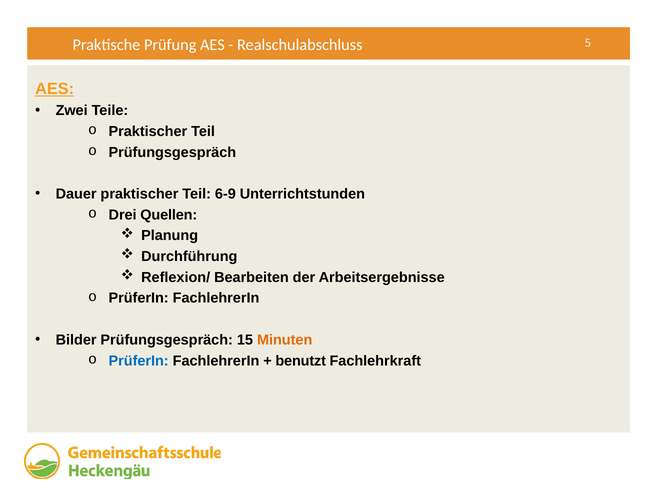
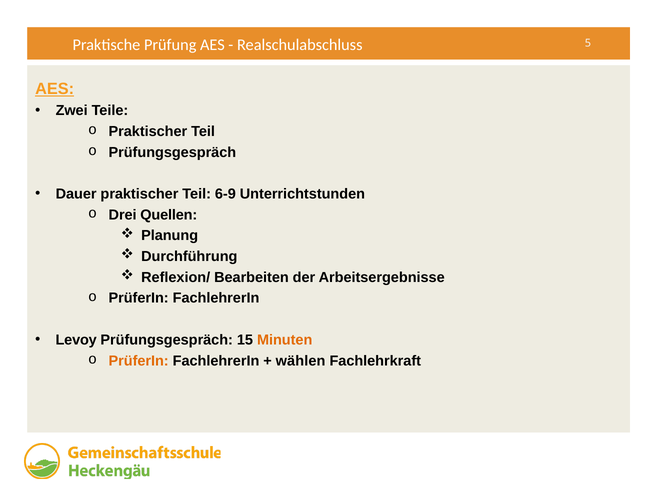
Bilder: Bilder -> Levoy (76, 340)
PrüferIn colour: blue -> orange (139, 361)
benutzt: benutzt -> wählen (301, 361)
